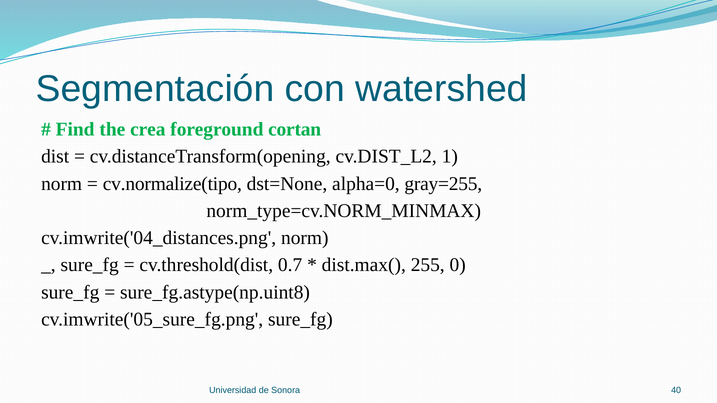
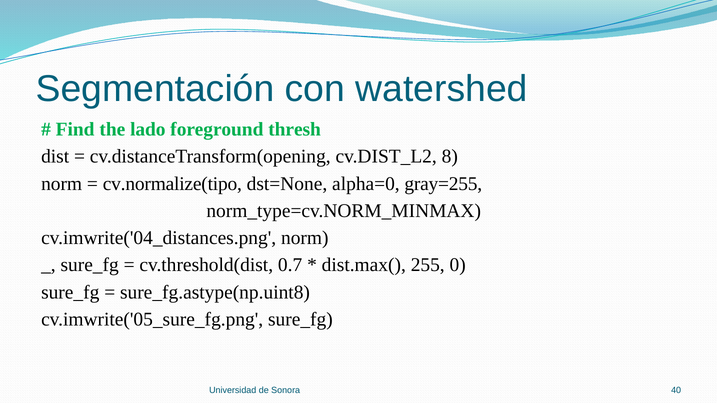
crea: crea -> lado (148, 129)
cortan: cortan -> thresh (295, 129)
1: 1 -> 8 (450, 157)
